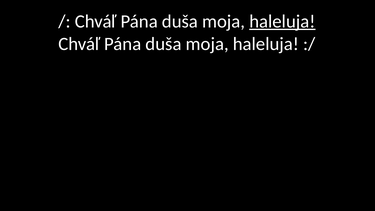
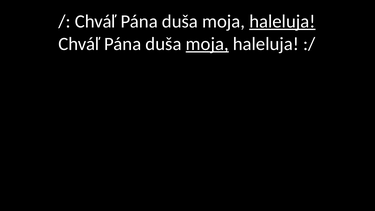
moja underline: none -> present (207, 44)
